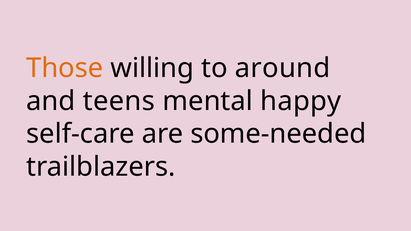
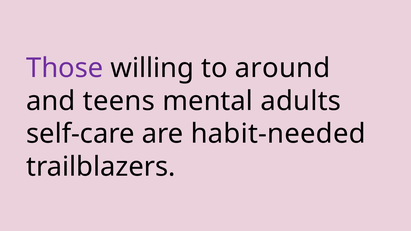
Those colour: orange -> purple (65, 68)
happy: happy -> adults (301, 101)
some-needed: some-needed -> habit-needed (278, 134)
